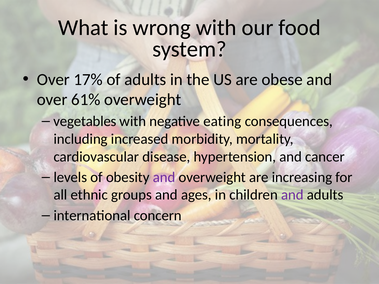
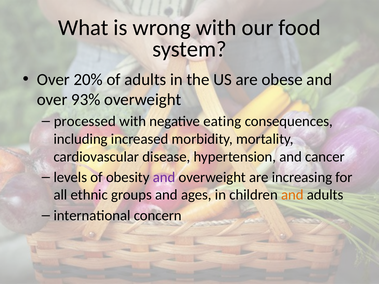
17%: 17% -> 20% (88, 80)
61%: 61% -> 93% (86, 100)
vegetables: vegetables -> processed (85, 121)
and colour: purple -> orange (292, 195)
